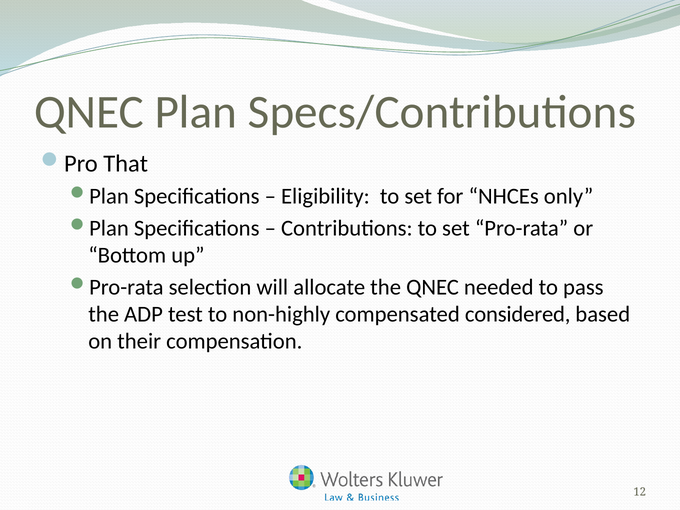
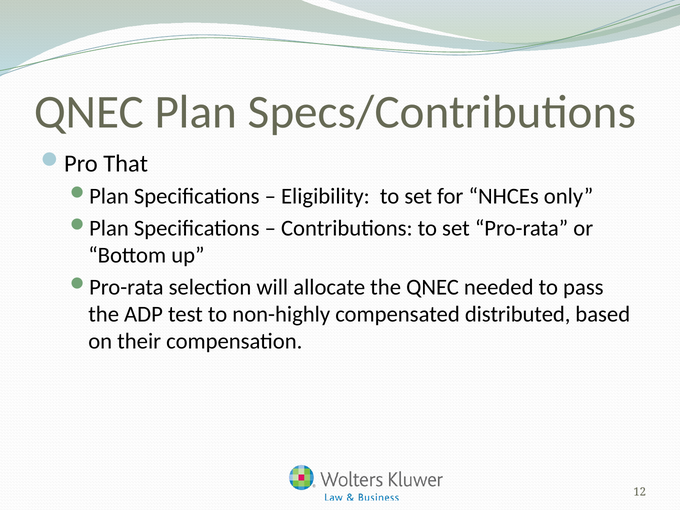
considered: considered -> distributed (518, 314)
